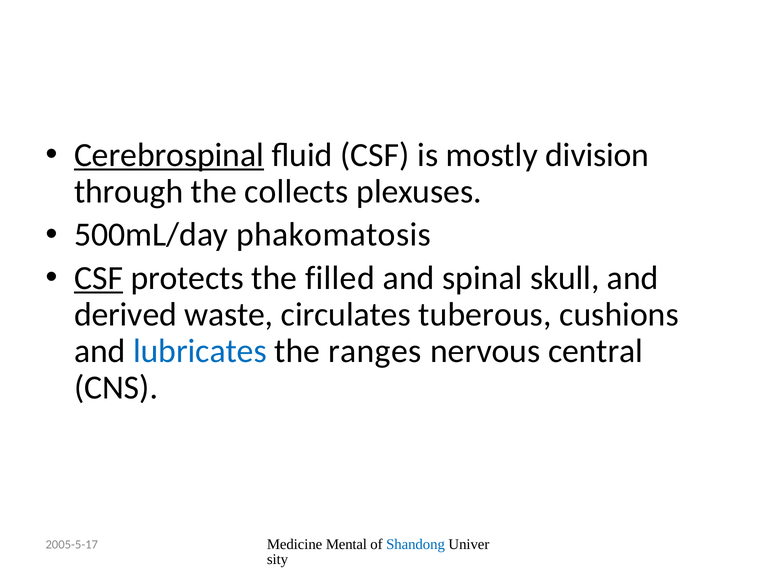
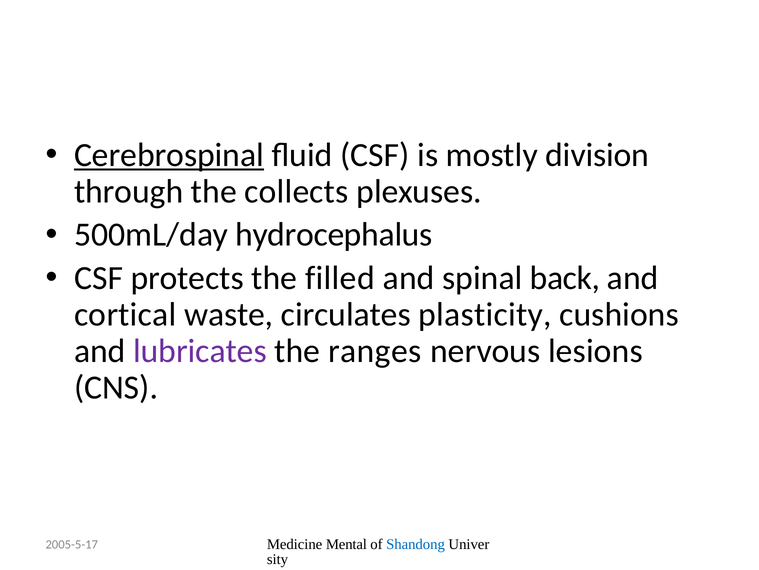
phakomatosis: phakomatosis -> hydrocephalus (334, 234)
CSF underline: present -> none (99, 278)
skull: skull -> back (565, 278)
derived: derived -> cortical (125, 314)
tuberous: tuberous -> plasticity (485, 314)
lubricates colour: blue -> purple (200, 350)
central: central -> lesions (595, 350)
